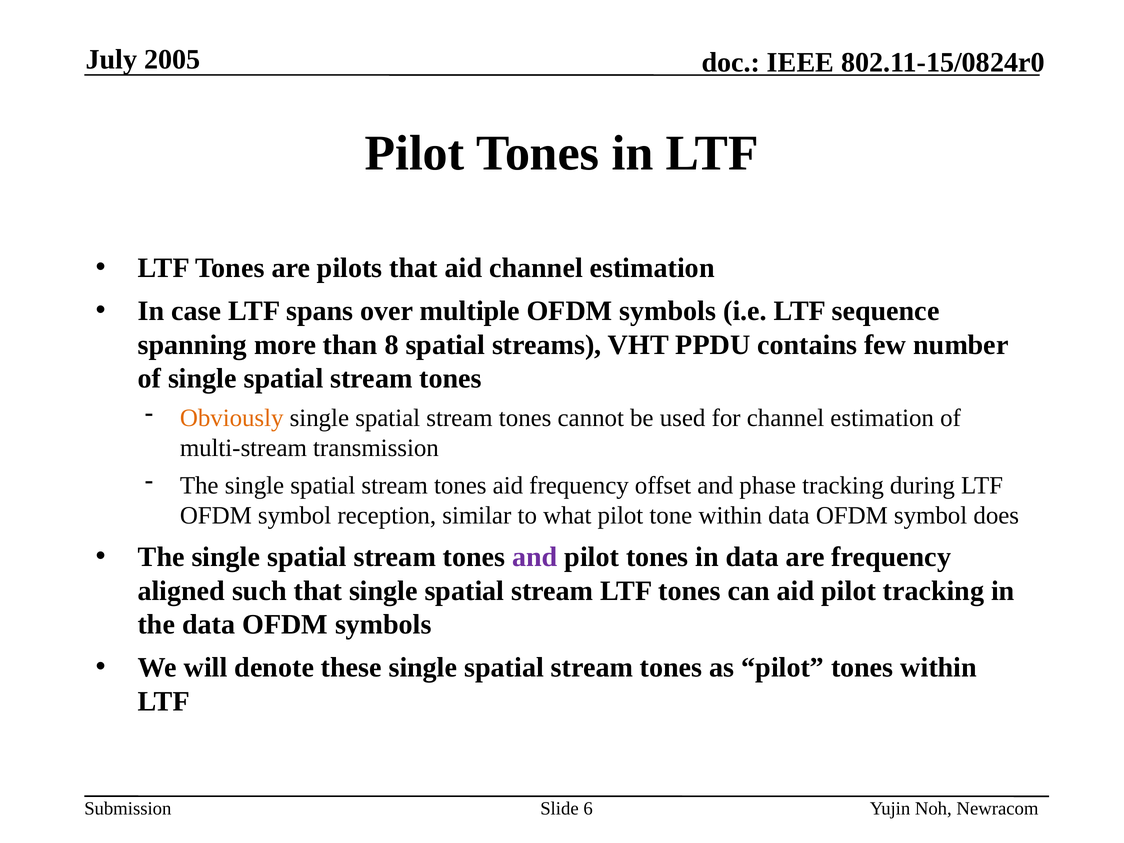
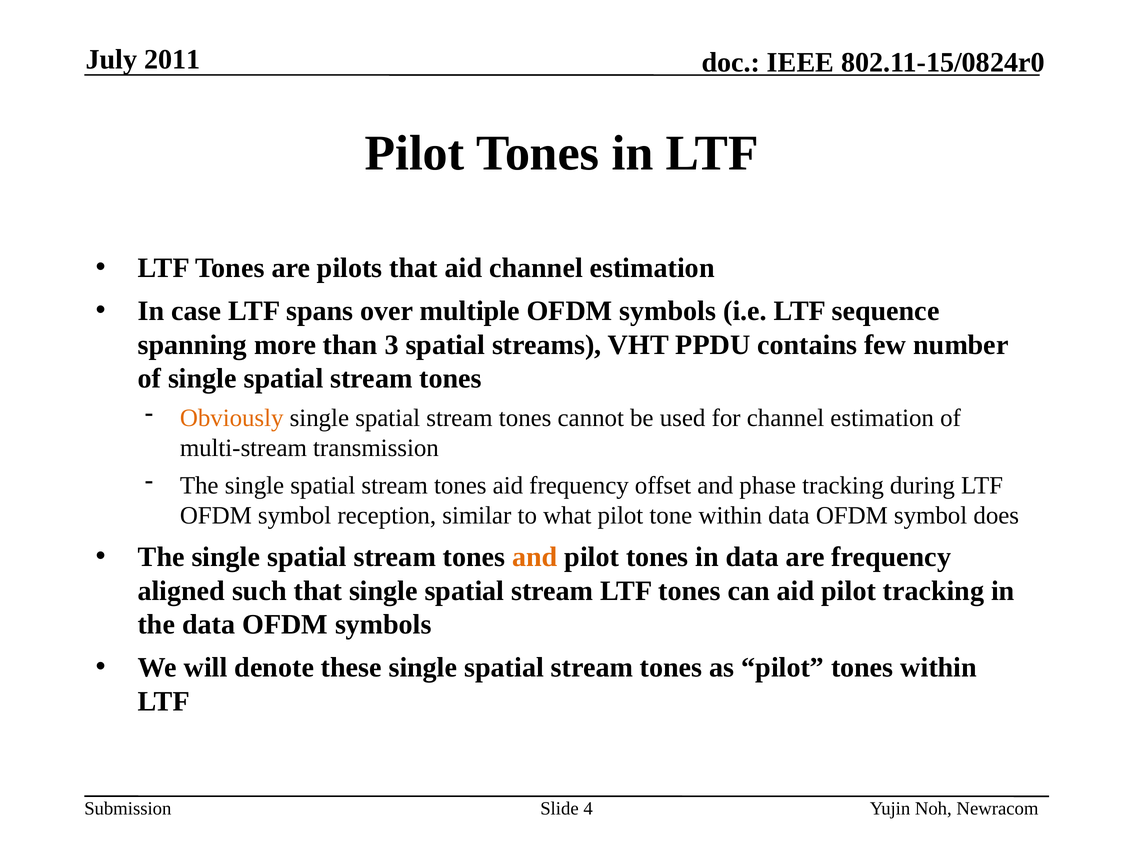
2005: 2005 -> 2011 (172, 60)
8: 8 -> 3 (392, 345)
and colour: purple -> orange (535, 557)
6: 6 -> 4 (588, 809)
